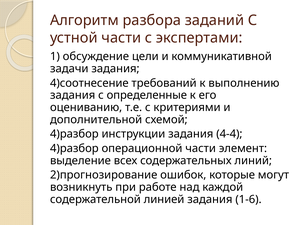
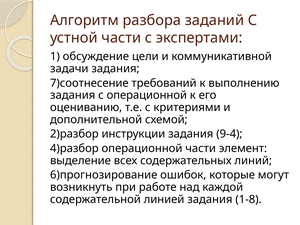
4)соотнесение: 4)соотнесение -> 7)соотнесение (89, 83)
с определенные: определенные -> операционной (147, 95)
4)разбор: 4)разбор -> 2)разбор (74, 134)
4-4: 4-4 -> 9-4 (229, 134)
2)прогнозирование: 2)прогнозирование -> 6)прогнозирование (104, 175)
1-6: 1-6 -> 1-8 (249, 199)
